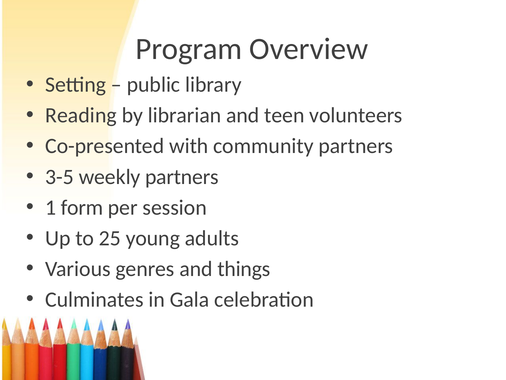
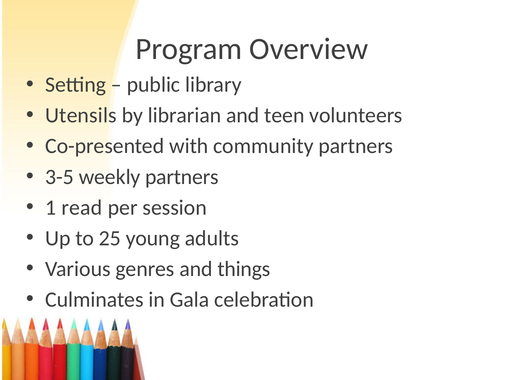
Reading: Reading -> Utensils (81, 115)
form: form -> read (82, 207)
